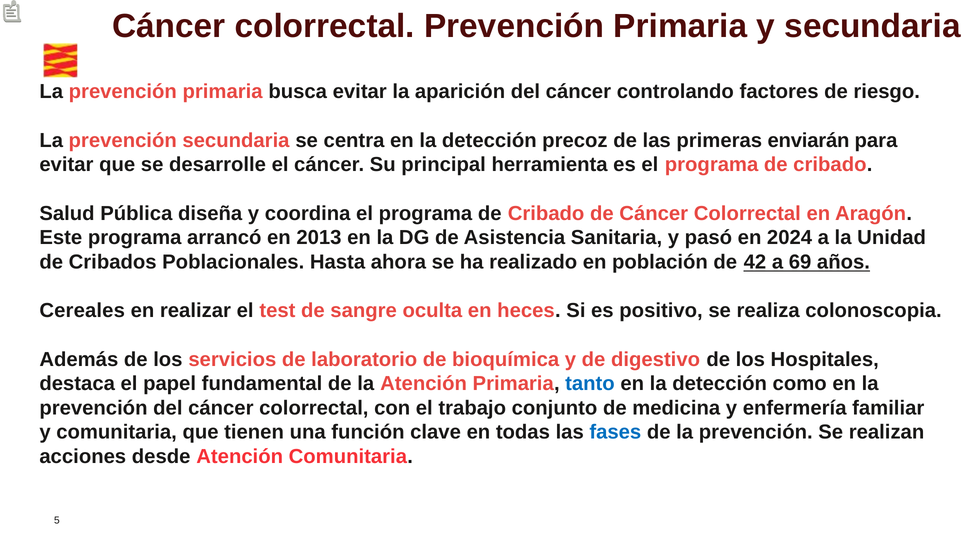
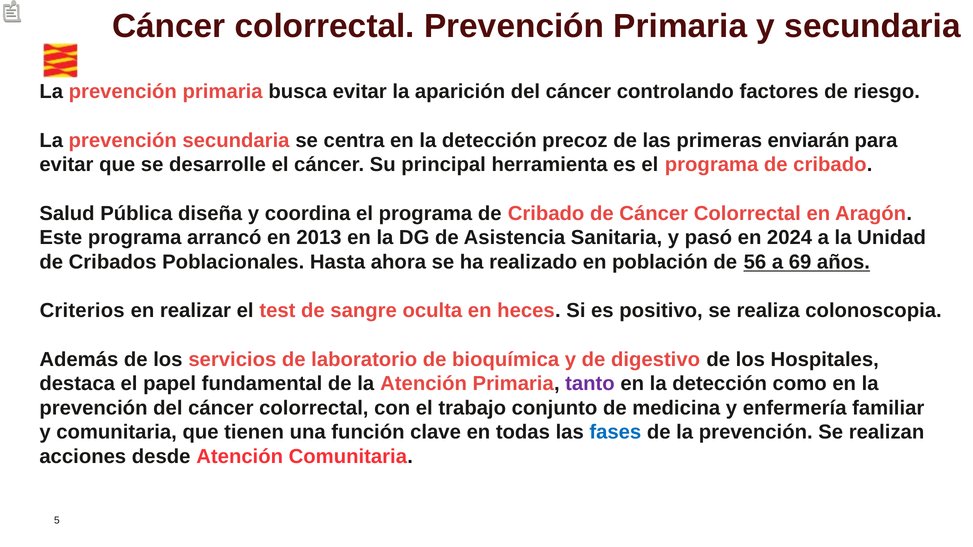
42: 42 -> 56 (755, 262)
Cereales: Cereales -> Criterios (82, 311)
tanto colour: blue -> purple (590, 384)
